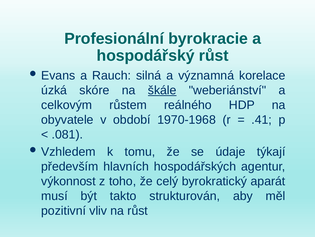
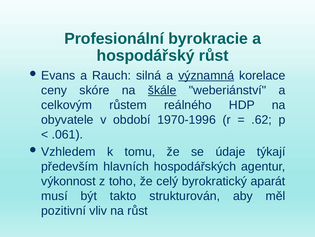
významná underline: none -> present (206, 75)
úzká: úzká -> ceny (54, 90)
1970-1968: 1970-1968 -> 1970-1996 (187, 120)
.41: .41 -> .62 (262, 120)
.081: .081 -> .061 (67, 134)
